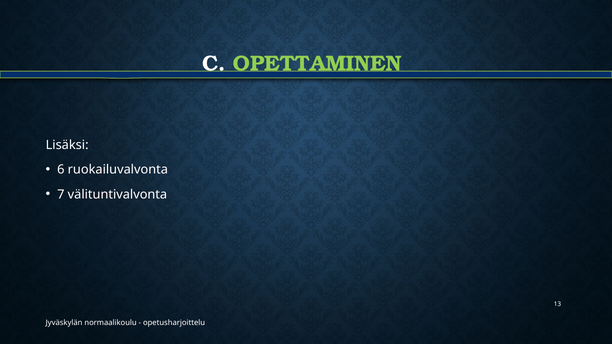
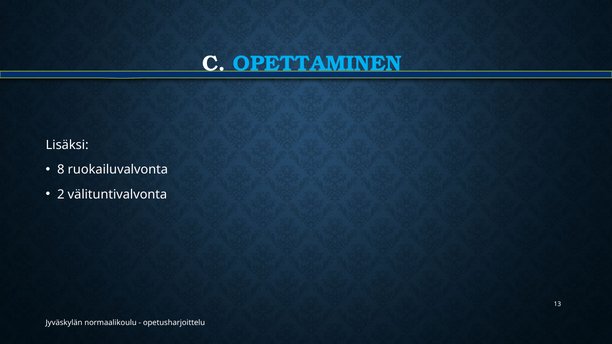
OPETTAMINEN colour: light green -> light blue (317, 64)
6: 6 -> 8 (61, 170)
7: 7 -> 2 (61, 195)
